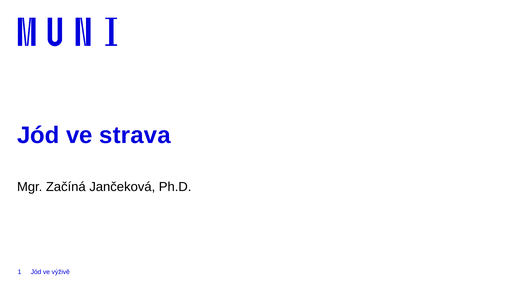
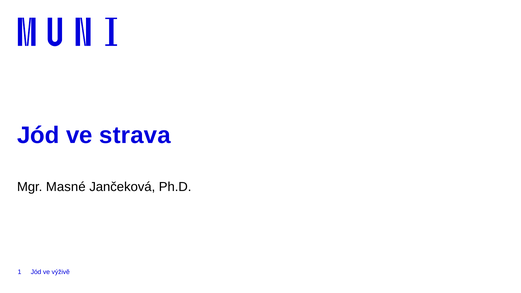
Začíná: Začíná -> Masné (66, 187)
